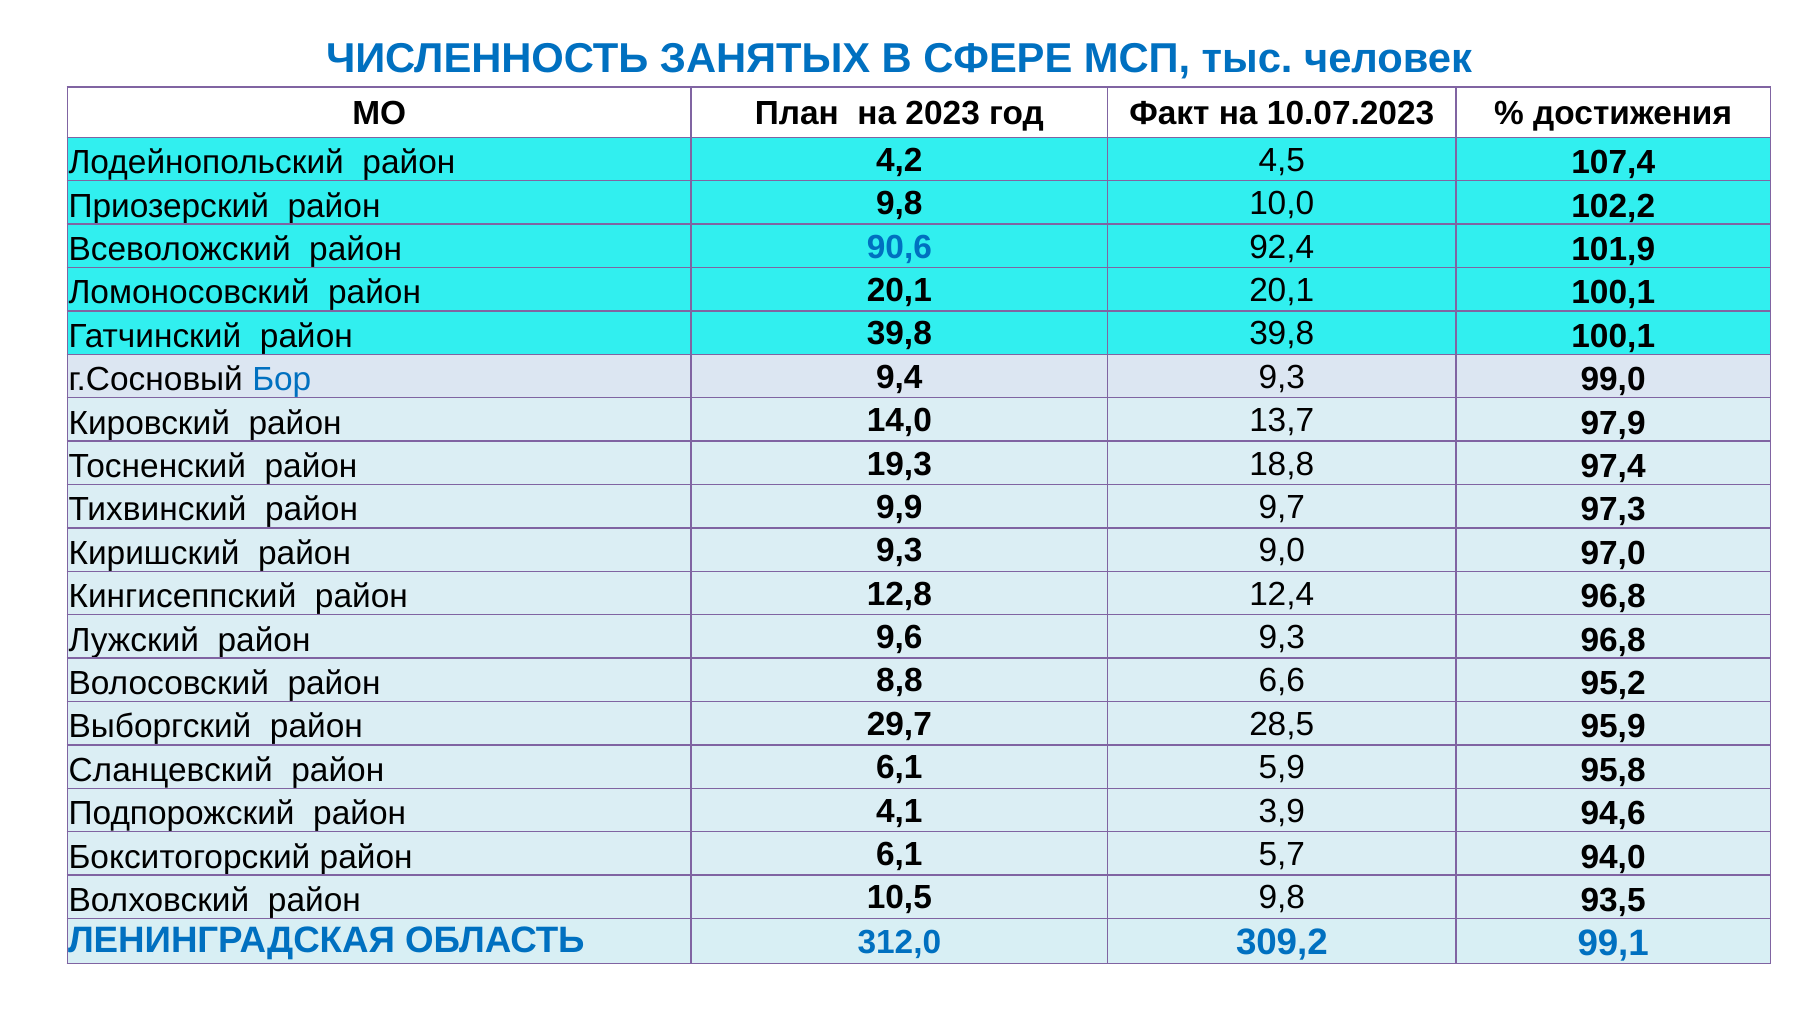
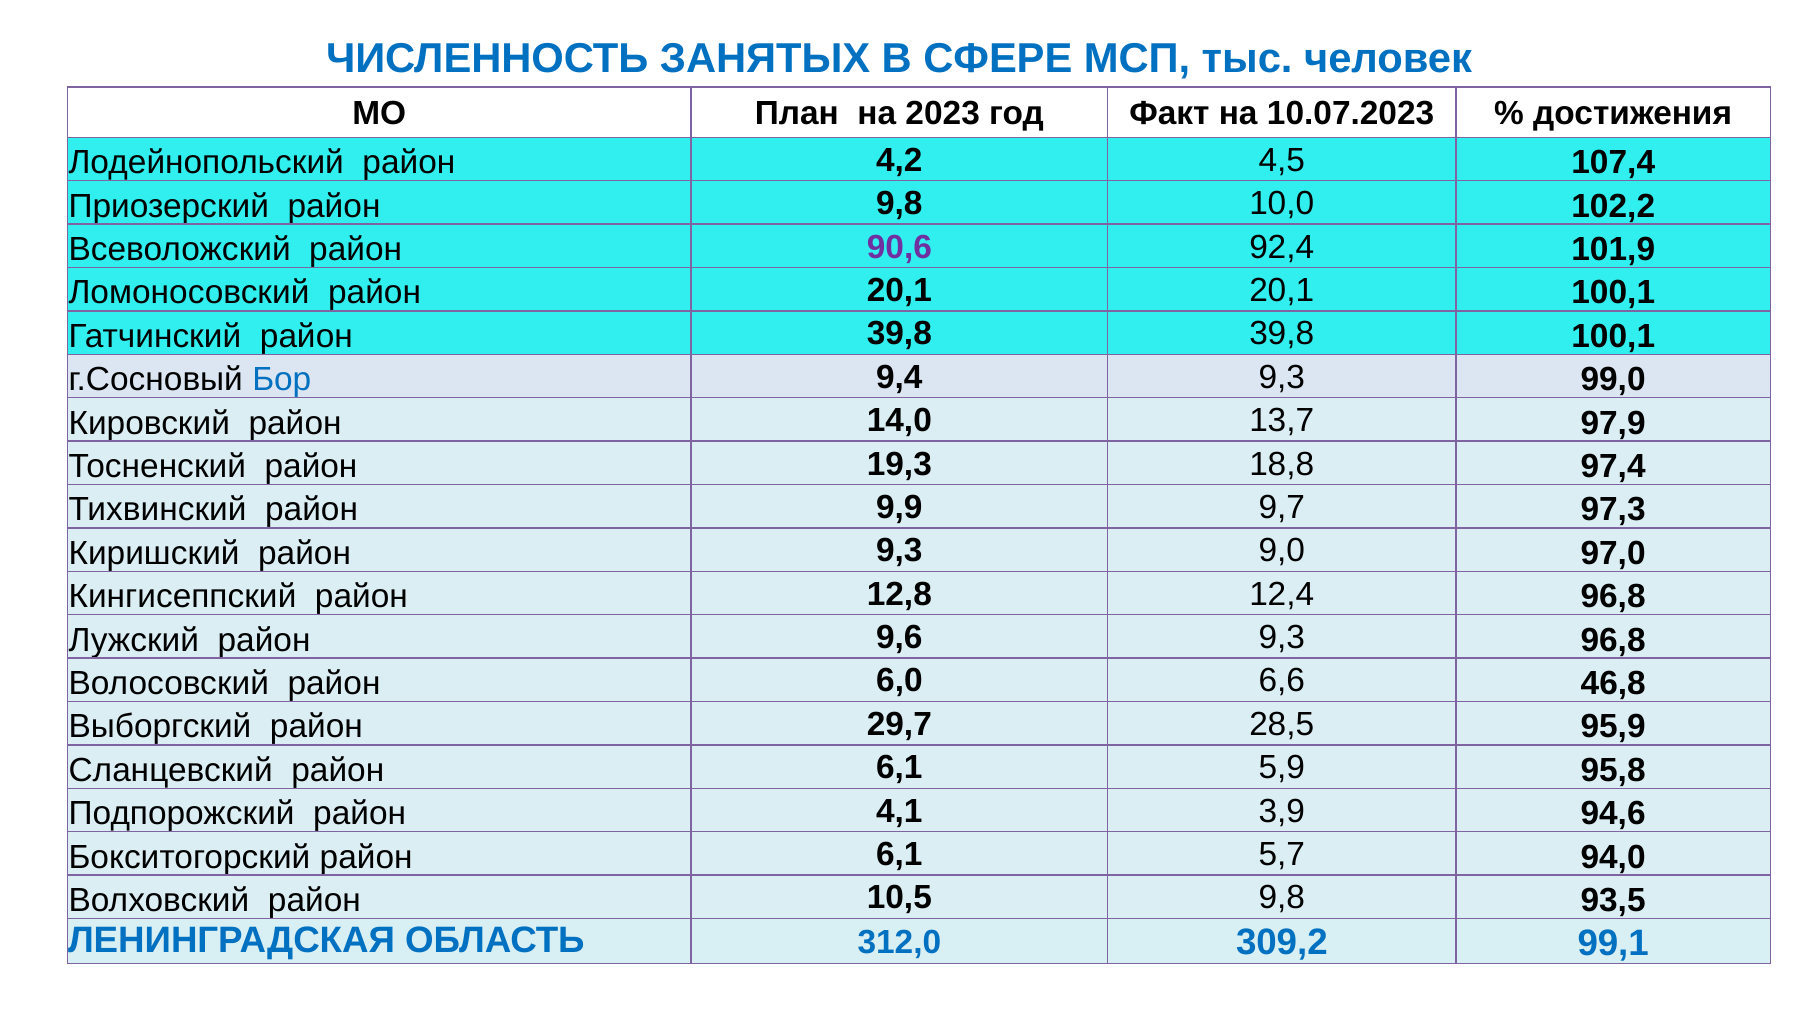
90,6 colour: blue -> purple (899, 247)
8,8: 8,8 -> 6,0 (899, 681)
95,2: 95,2 -> 46,8 (1613, 684)
